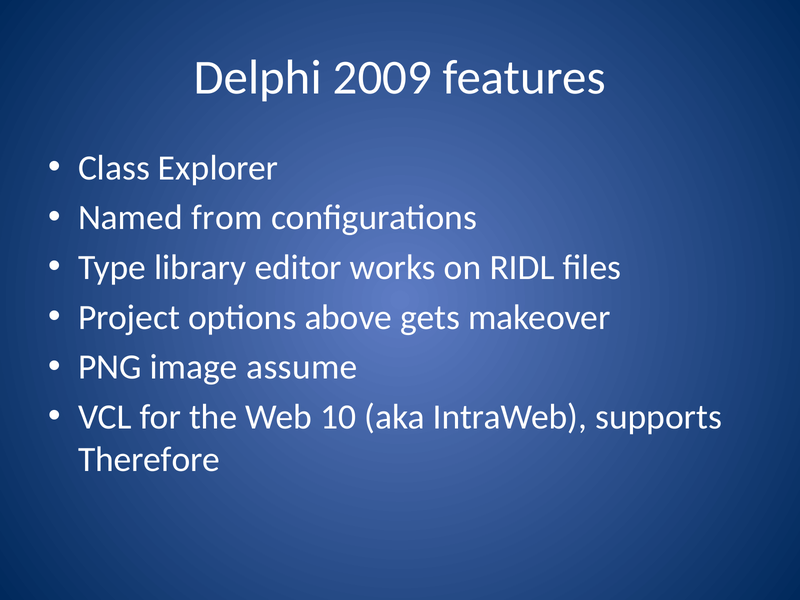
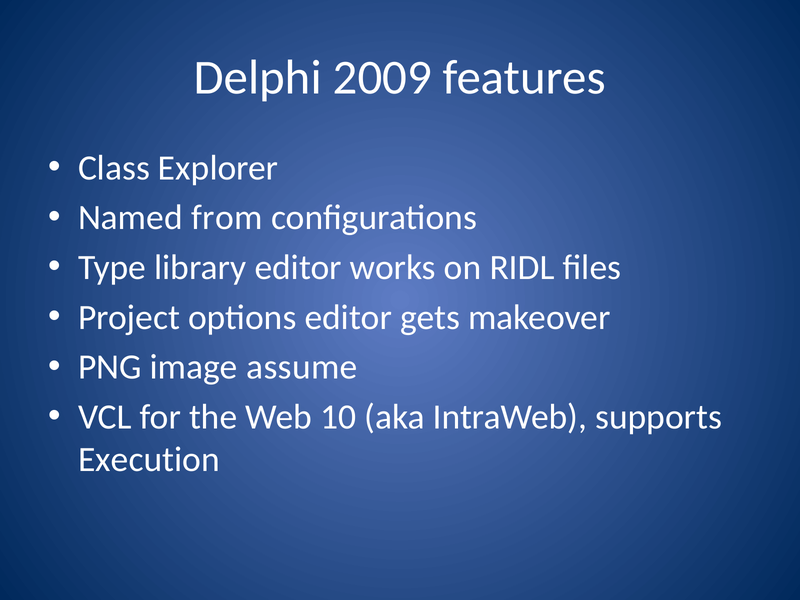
options above: above -> editor (348, 317)
Therefore: Therefore -> Execution (149, 460)
